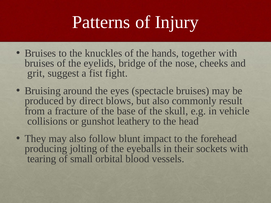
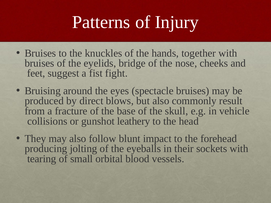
grit: grit -> feet (36, 73)
